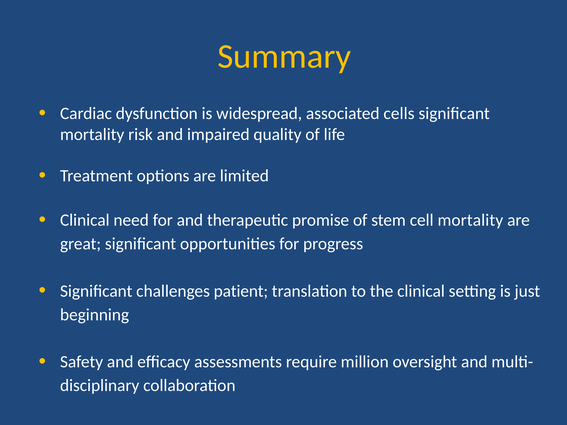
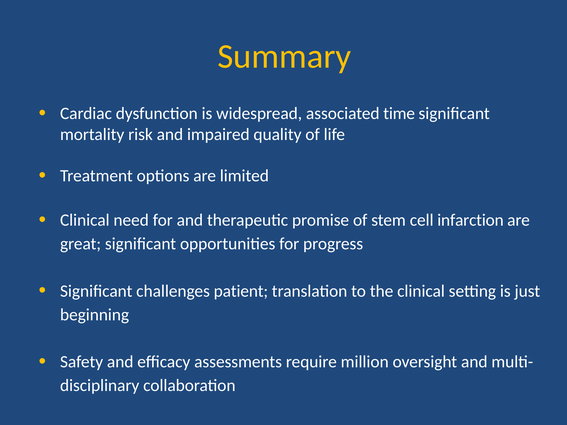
cells: cells -> time (399, 114)
cell mortality: mortality -> infarction (470, 220)
